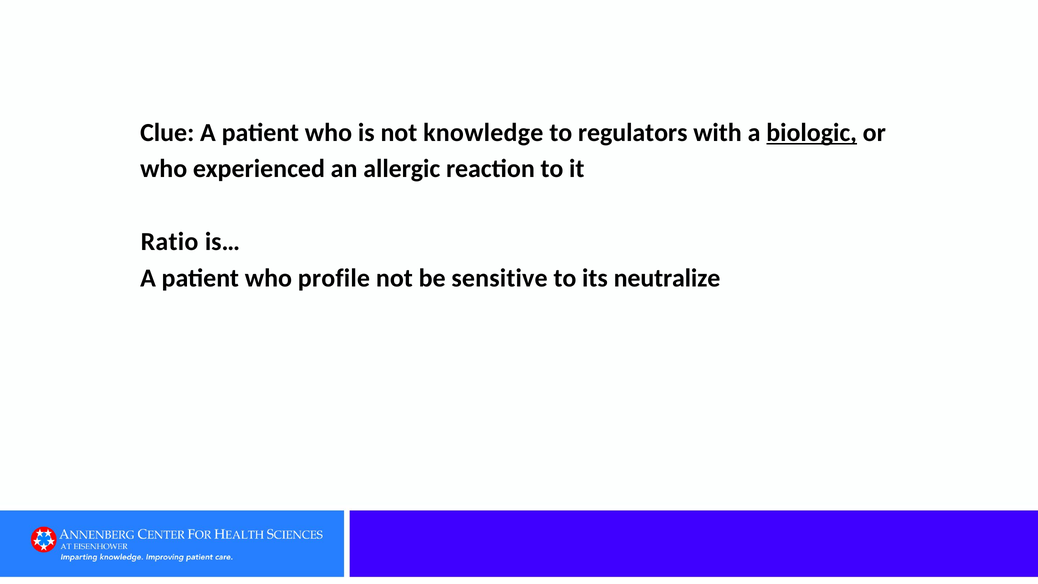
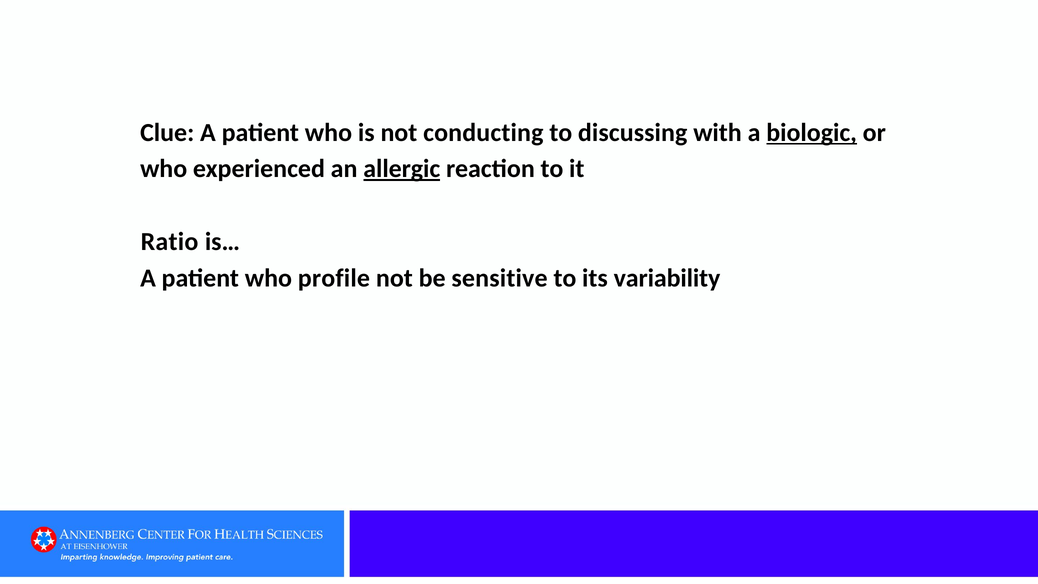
knowledge: knowledge -> conducting (483, 132)
regulators: regulators -> discussing (633, 132)
allergic underline: none -> present (402, 169)
neutralize: neutralize -> variability (667, 278)
